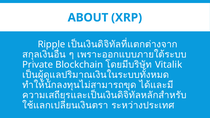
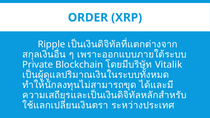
ABOUT: ABOUT -> ORDER (88, 18)
